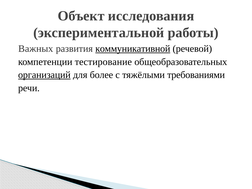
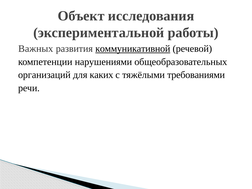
тестирование: тестирование -> нарушениями (103, 62)
организаций underline: present -> none (44, 75)
более: более -> каких (101, 75)
